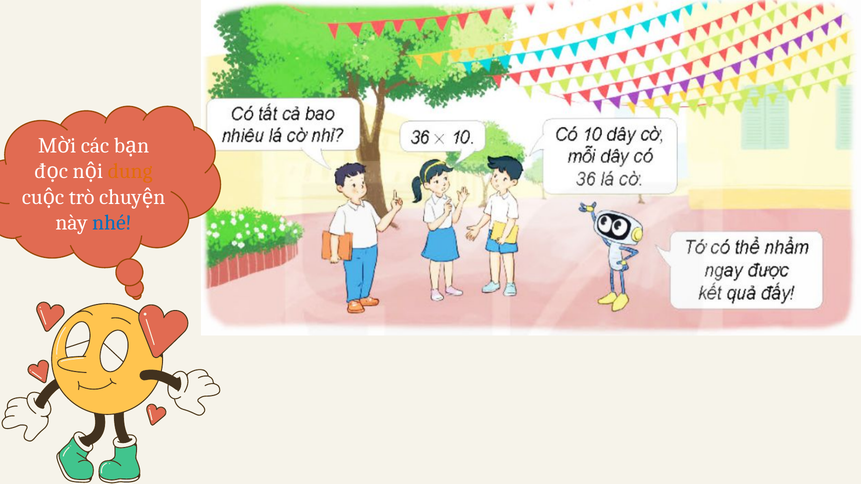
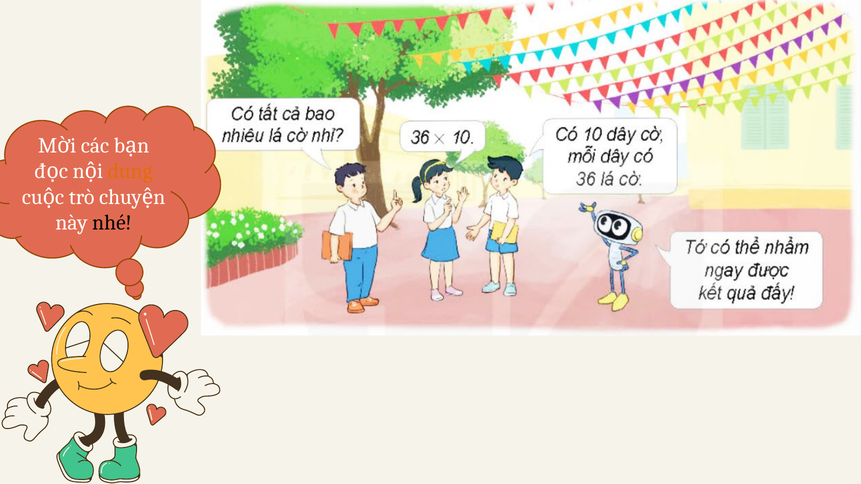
nhé colour: blue -> black (112, 223)
